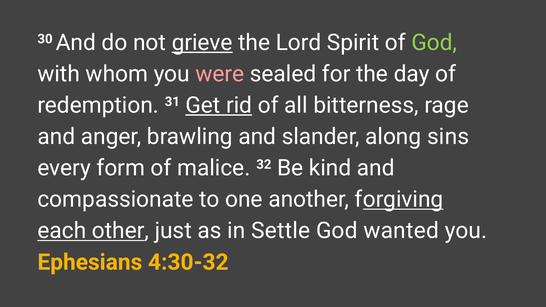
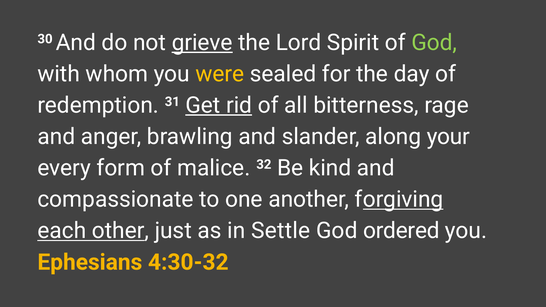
were colour: pink -> yellow (220, 74)
sins: sins -> your (448, 137)
wanted: wanted -> ordered (401, 231)
